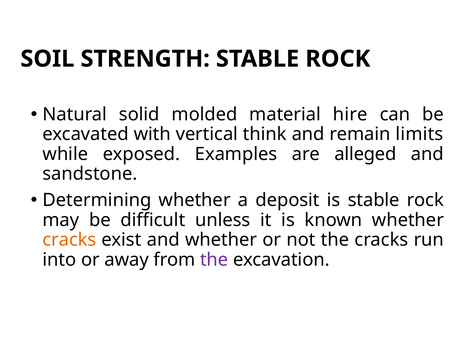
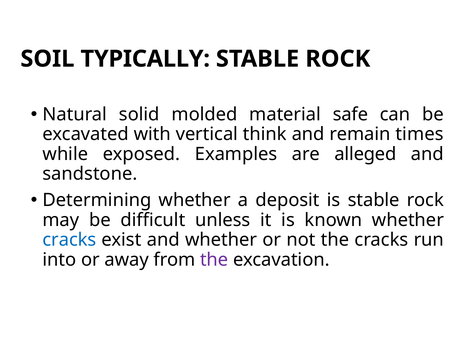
STRENGTH: STRENGTH -> TYPICALLY (145, 59)
hire: hire -> safe (350, 114)
limits: limits -> times (420, 134)
cracks colour: orange -> blue (69, 240)
